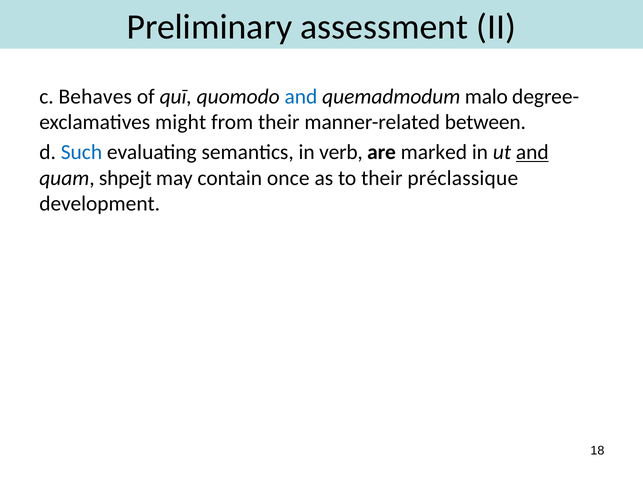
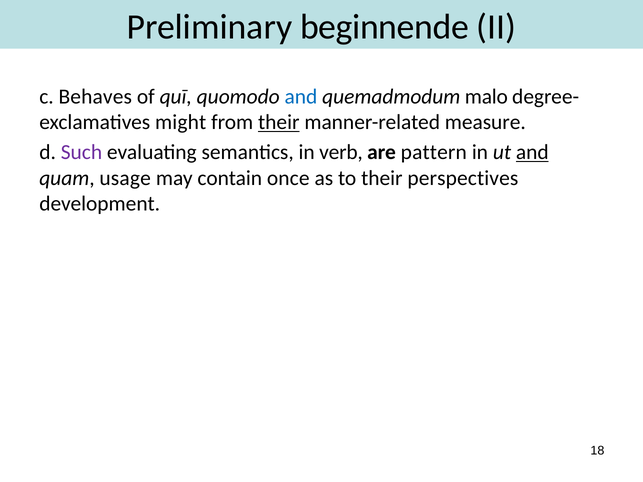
assessment: assessment -> beginnende (384, 27)
their underline: none -> present (279, 122)
between: between -> measure (485, 122)
Such colour: blue -> purple (81, 152)
marked: marked -> pattern (434, 152)
shpejt: shpejt -> usage (125, 178)
préclassique: préclassique -> perspectives (463, 178)
